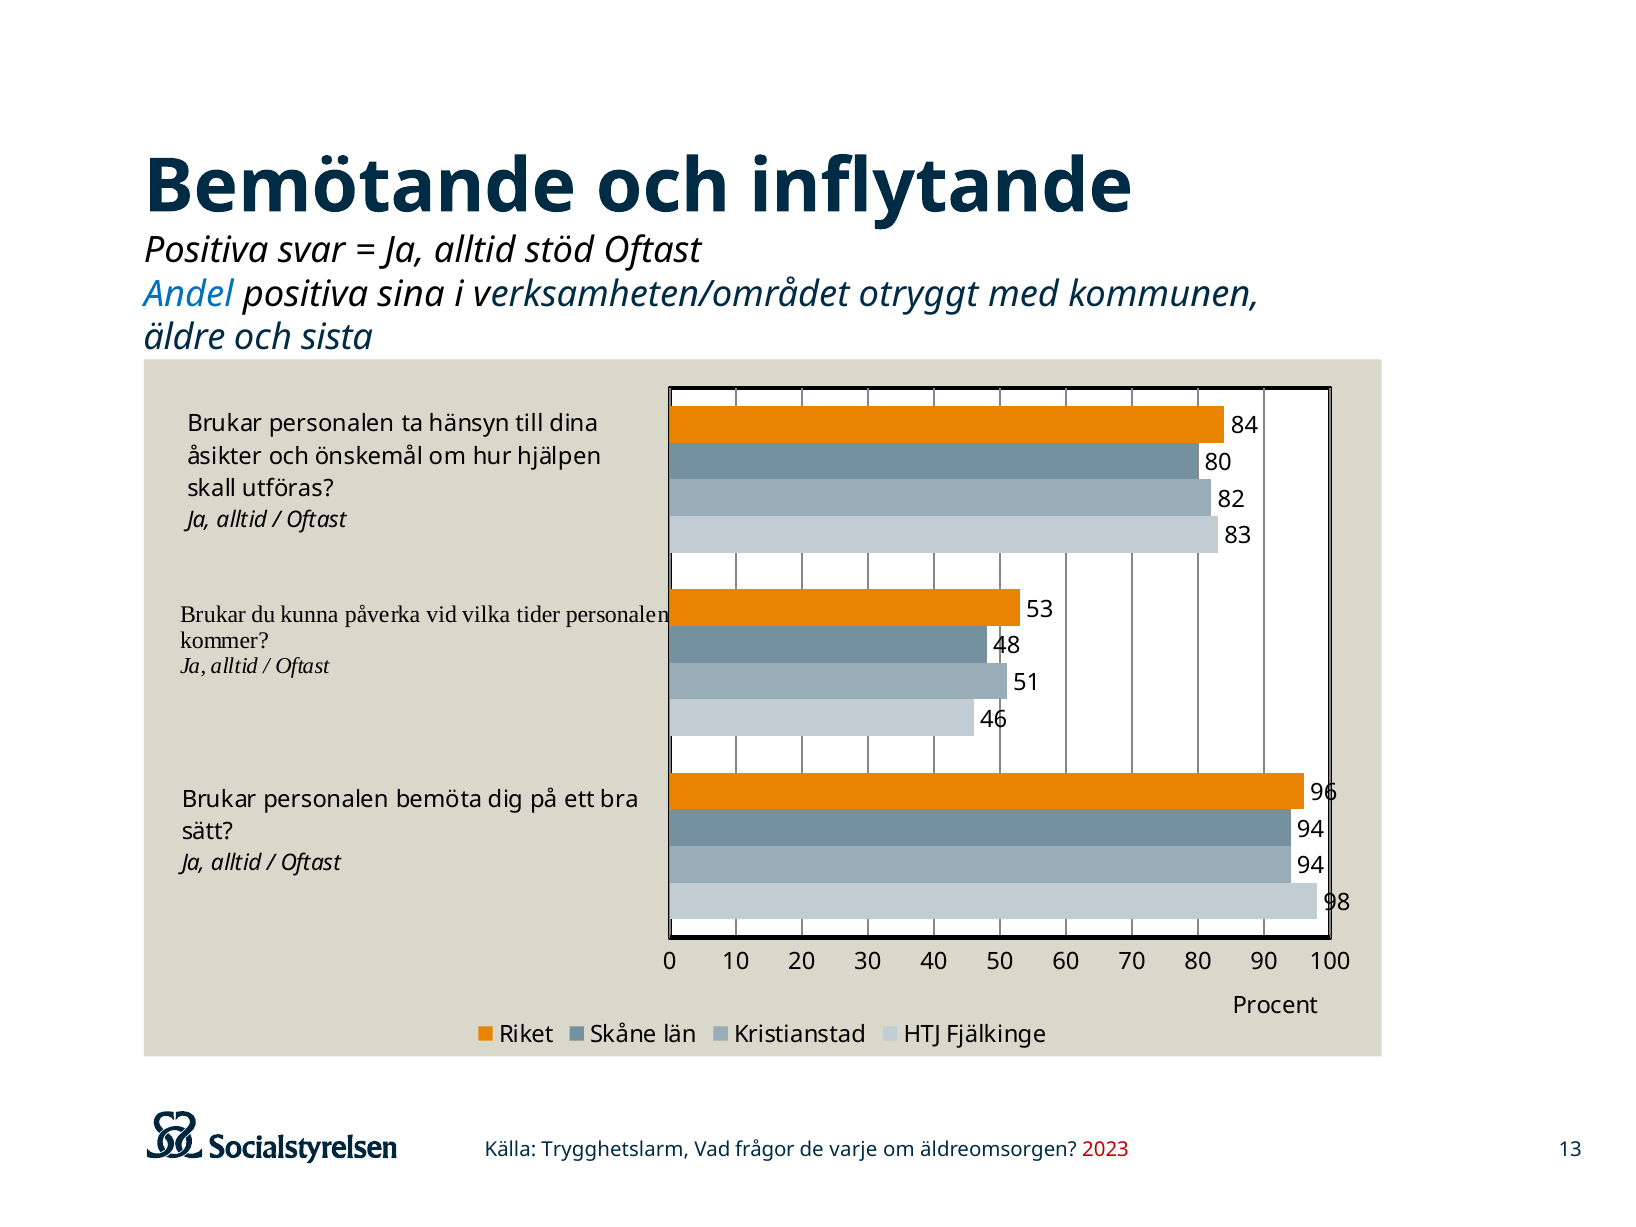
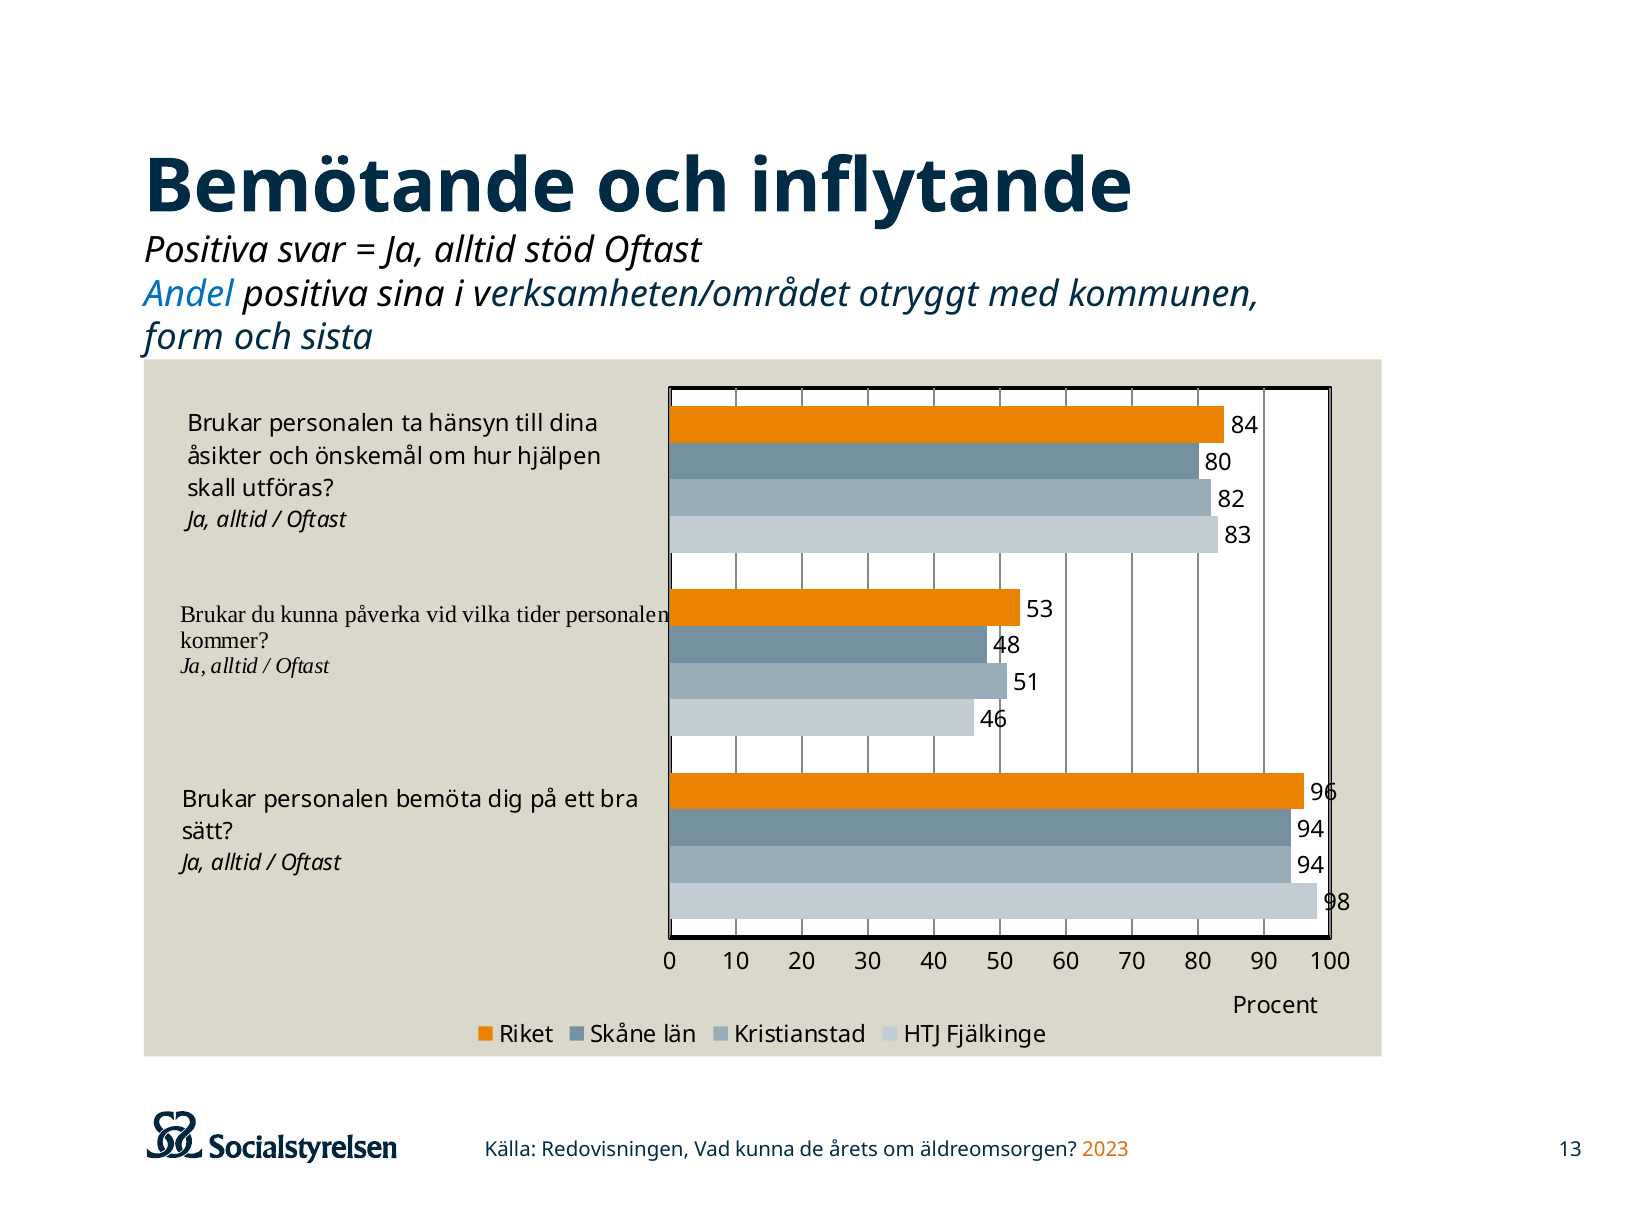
äldre: äldre -> form (184, 338)
Trygghetslarm: Trygghetslarm -> Redovisningen (615, 1150)
Vad frågor: frågor -> kunna (765, 1150)
varje: varje -> årets (854, 1150)
2023 colour: red -> orange (1106, 1150)
